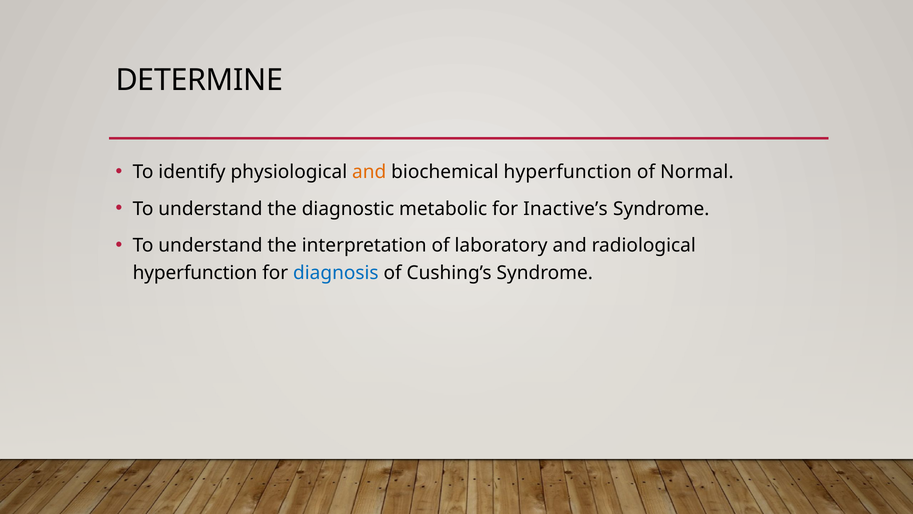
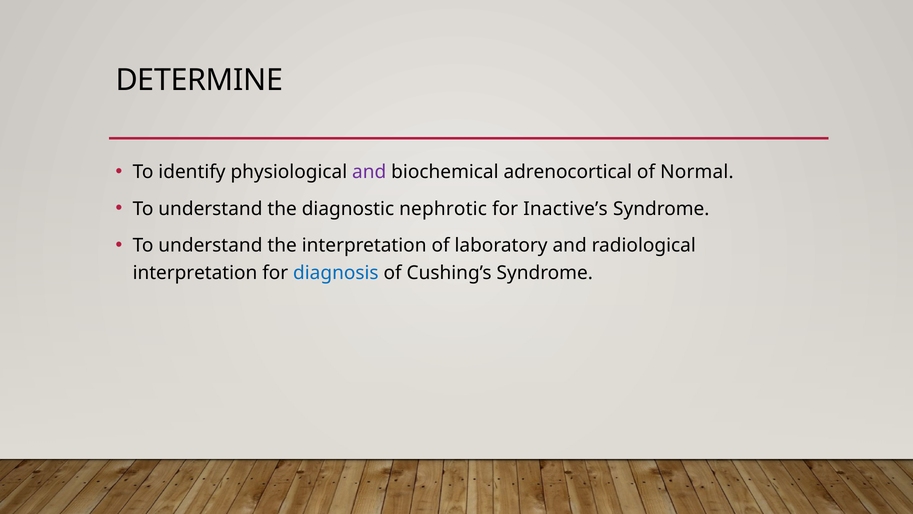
and colour: orange -> purple (369, 172)
biochemical hyperfunction: hyperfunction -> adrenocortical (568, 172)
metabolic: metabolic -> nephrotic (443, 209)
hyperfunction: hyperfunction -> interpretation (195, 273)
